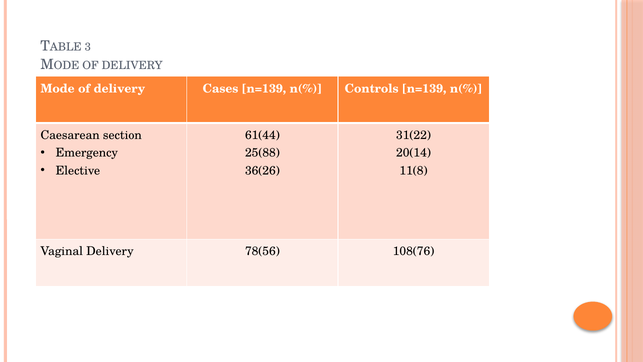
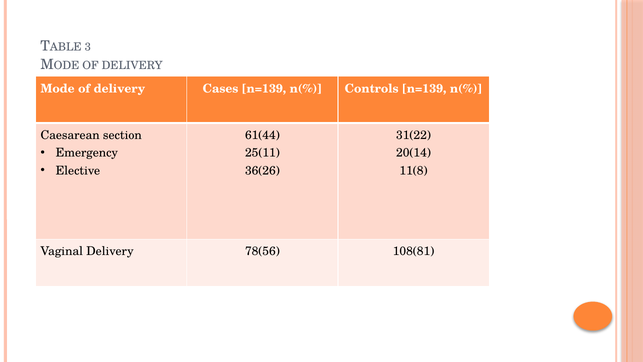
25(88: 25(88 -> 25(11 (262, 153)
108(76: 108(76 -> 108(81 (414, 251)
